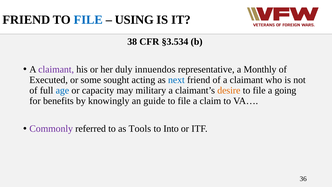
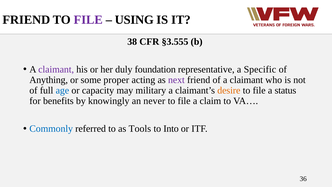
FILE colour: blue -> purple (88, 20)
§3.534: §3.534 -> §3.555 (175, 41)
innuendos: innuendos -> foundation (155, 69)
Monthly: Monthly -> Specific (260, 69)
Executed: Executed -> Anything (49, 80)
sought: sought -> proper (116, 80)
next colour: blue -> purple (176, 80)
going: going -> status (285, 90)
guide: guide -> never (154, 101)
Commonly colour: purple -> blue (51, 129)
